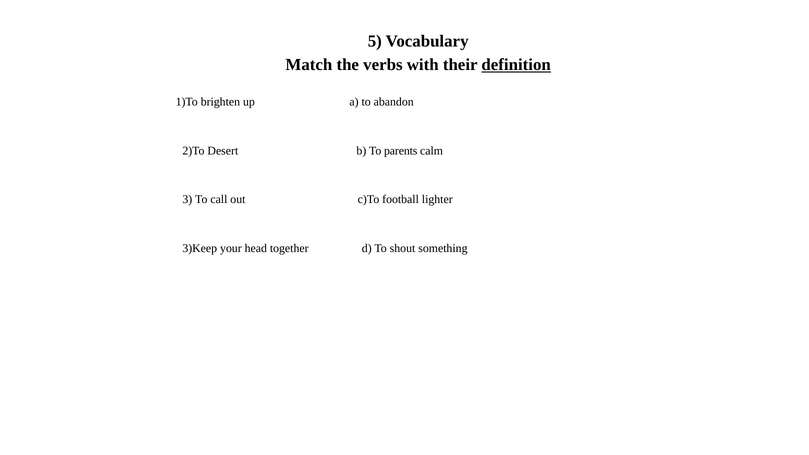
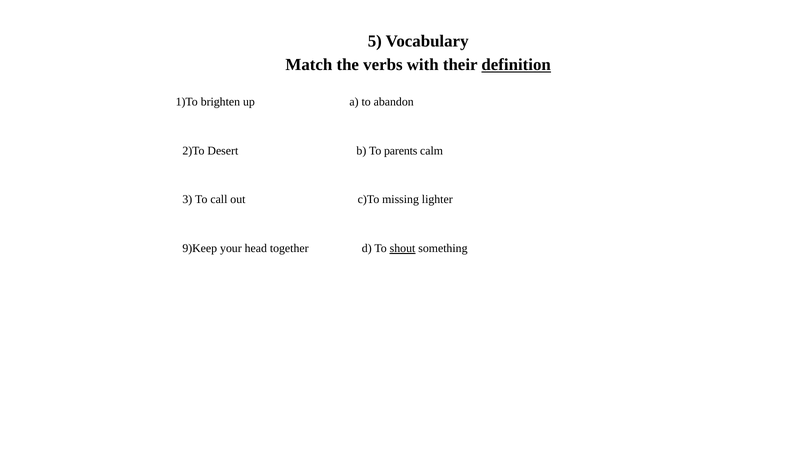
football: football -> missing (401, 200)
3)Keep: 3)Keep -> 9)Keep (200, 248)
shout underline: none -> present (403, 248)
